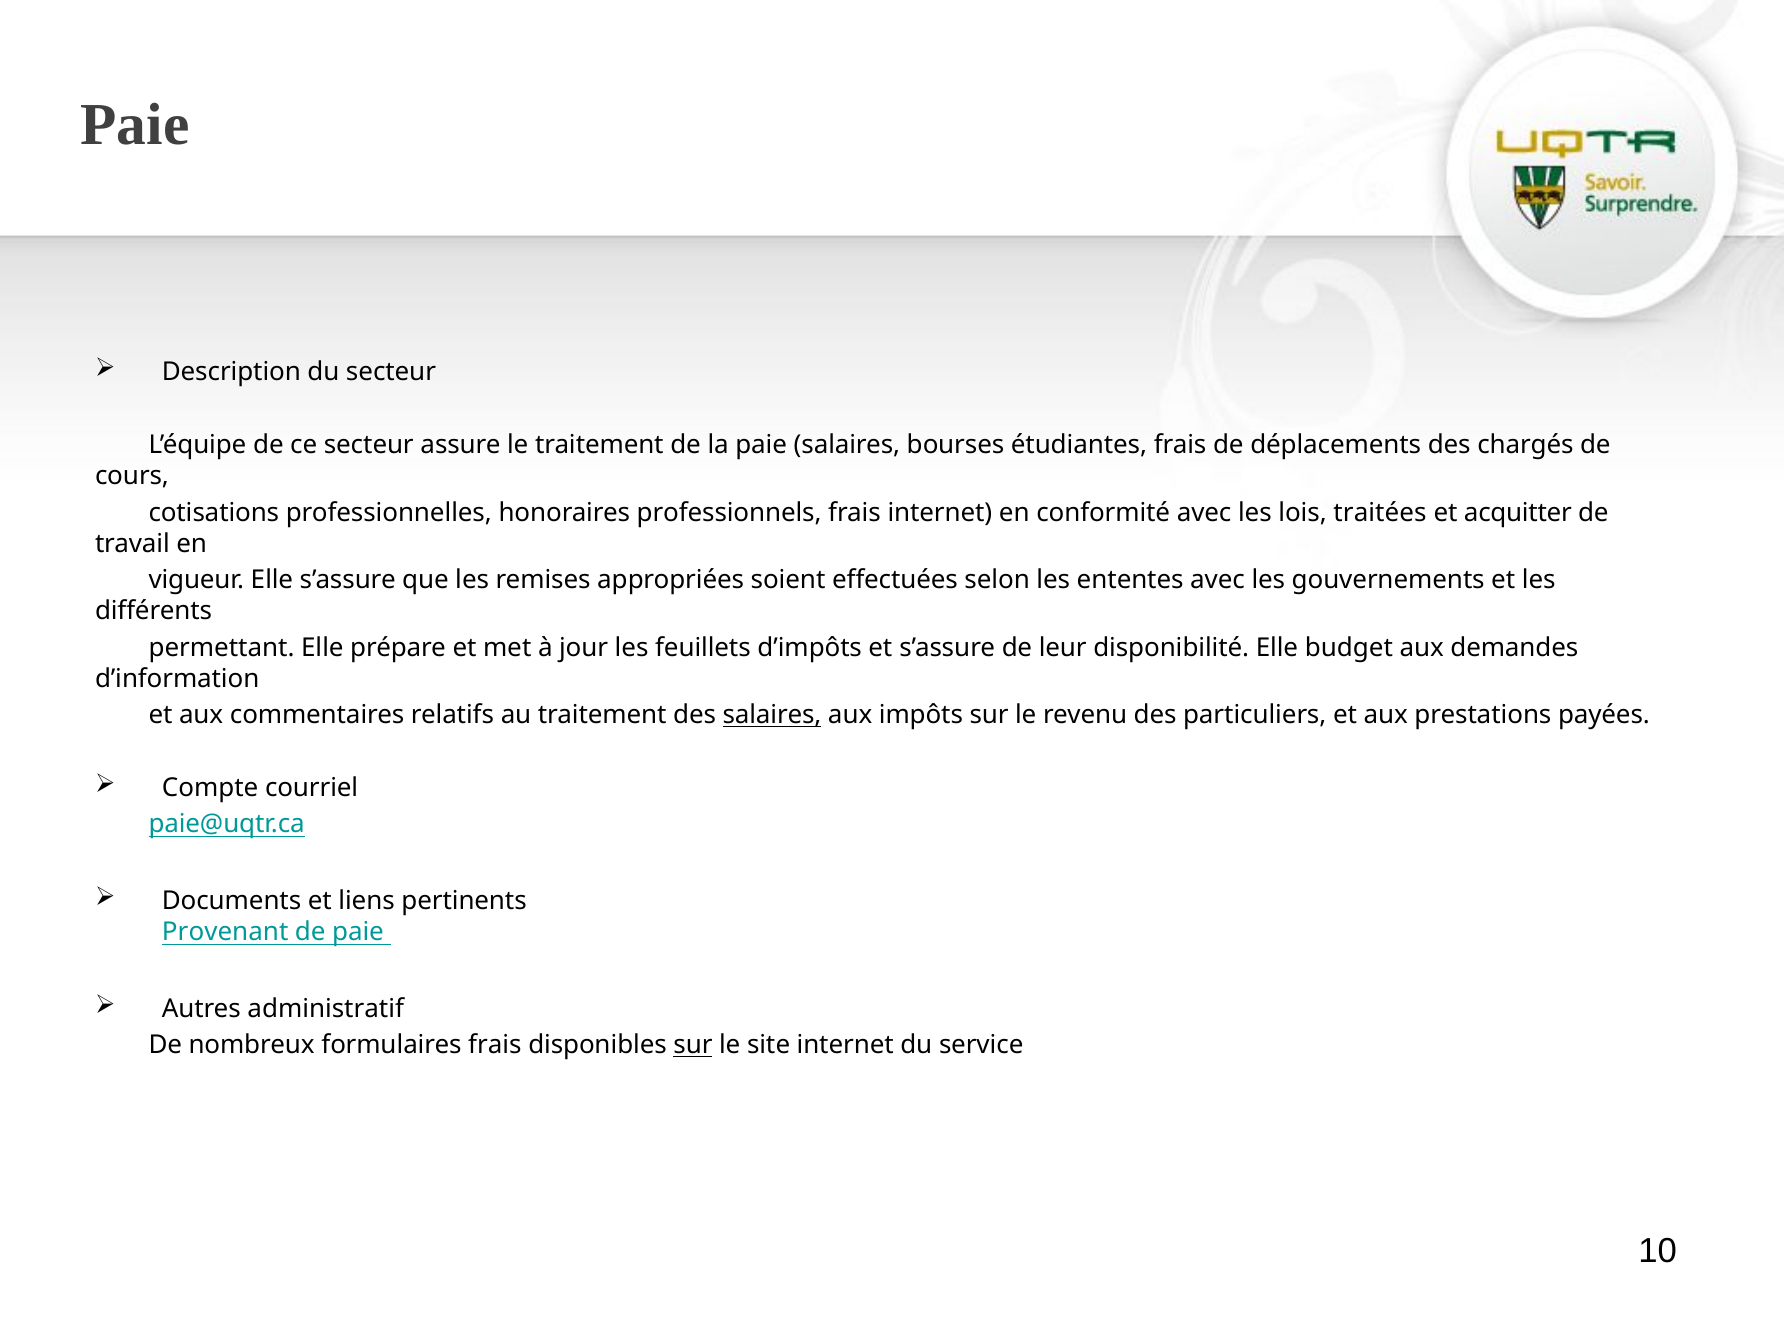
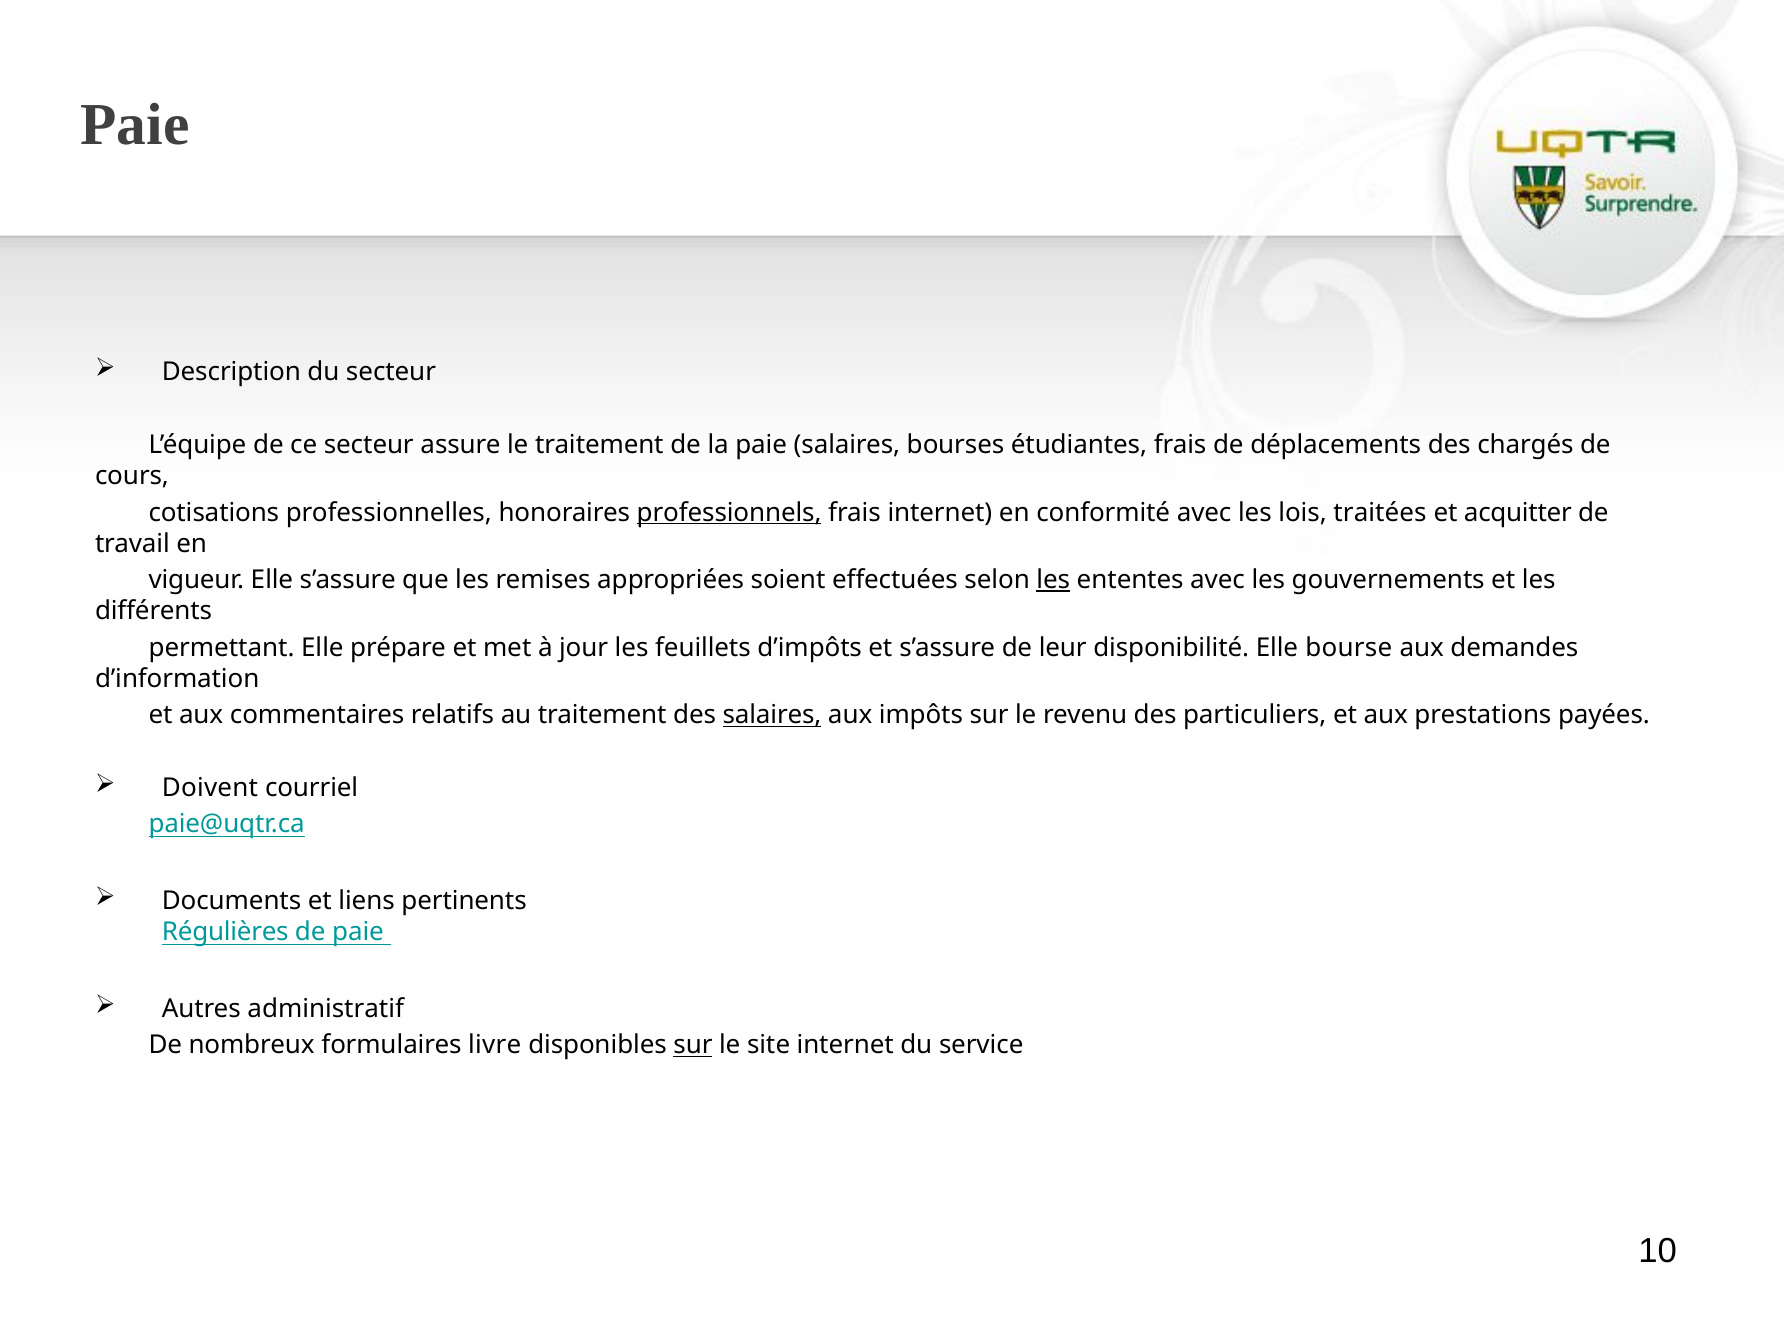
professionnels underline: none -> present (729, 513)
les underline: none -> present (1053, 580)
budget: budget -> bourse (1349, 648)
Compte: Compte -> Doivent (210, 788)
Provenant: Provenant -> Régulières (225, 932)
formulaires frais: frais -> livre (495, 1045)
